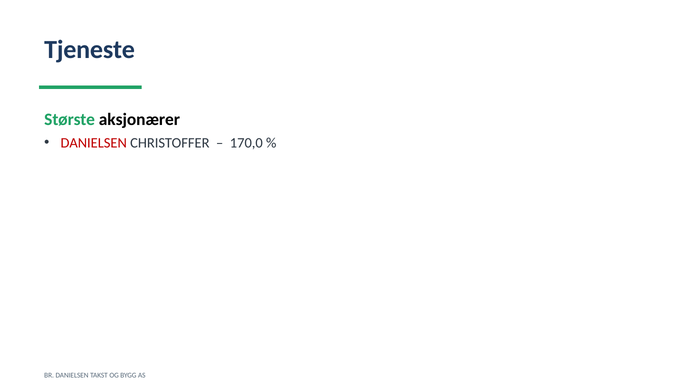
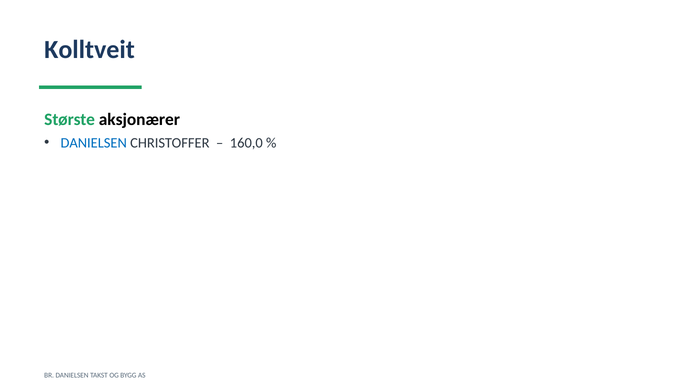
Tjeneste: Tjeneste -> Kolltveit (89, 50)
DANIELSEN colour: red -> blue (94, 143)
170,0: 170,0 -> 160,0 (246, 143)
